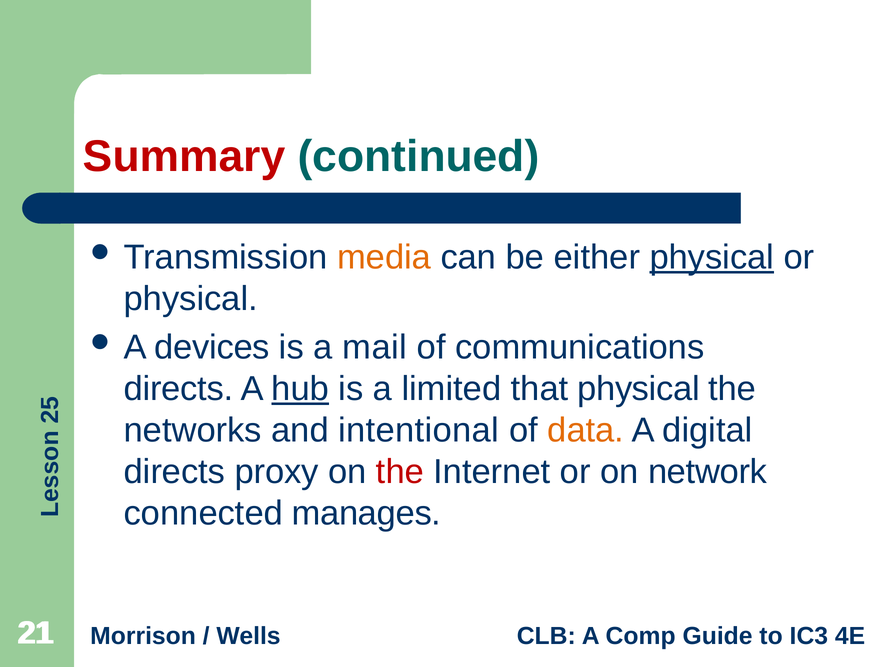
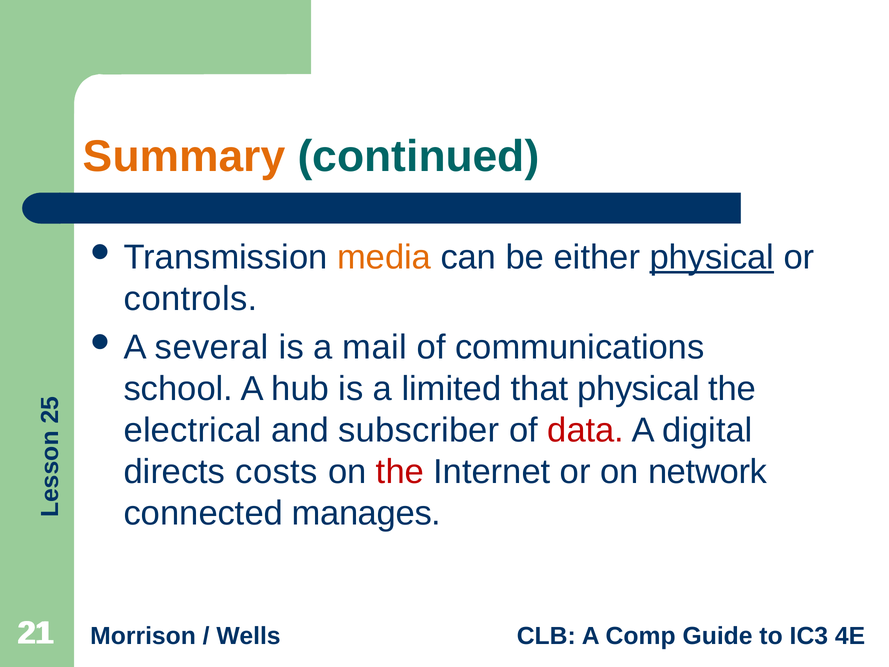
Summary colour: red -> orange (184, 156)
physical: physical -> controls (191, 299)
devices: devices -> several (212, 347)
directs: directs -> school (178, 389)
hub underline: present -> none (300, 389)
networks: networks -> electrical (193, 430)
intentional: intentional -> subscriber (419, 430)
data colour: orange -> red (586, 430)
proxy: proxy -> costs (276, 472)
